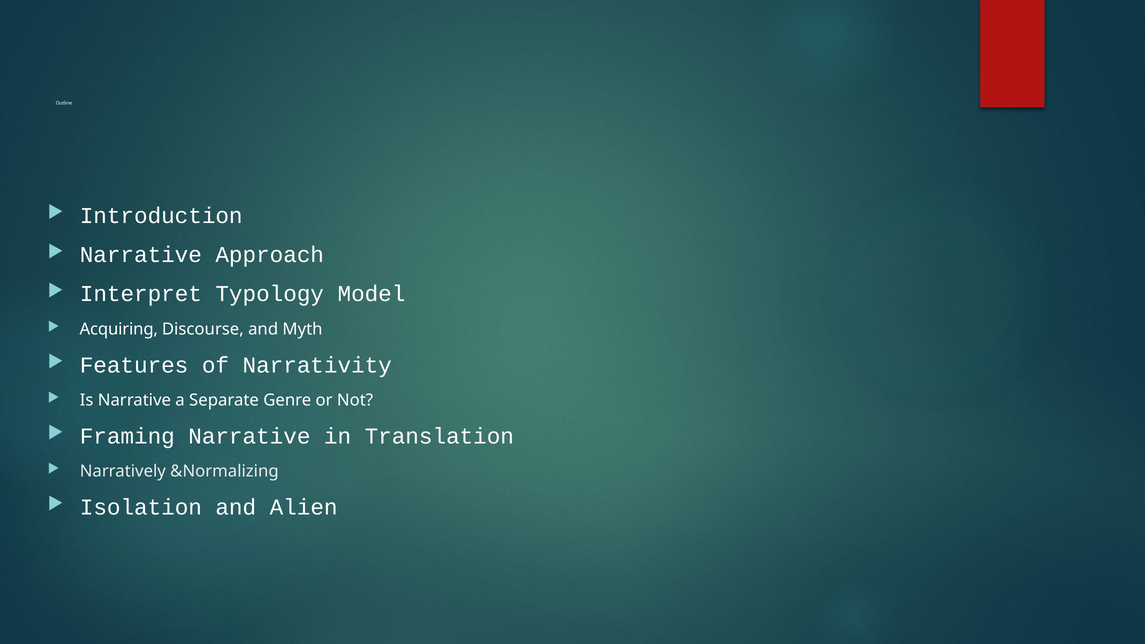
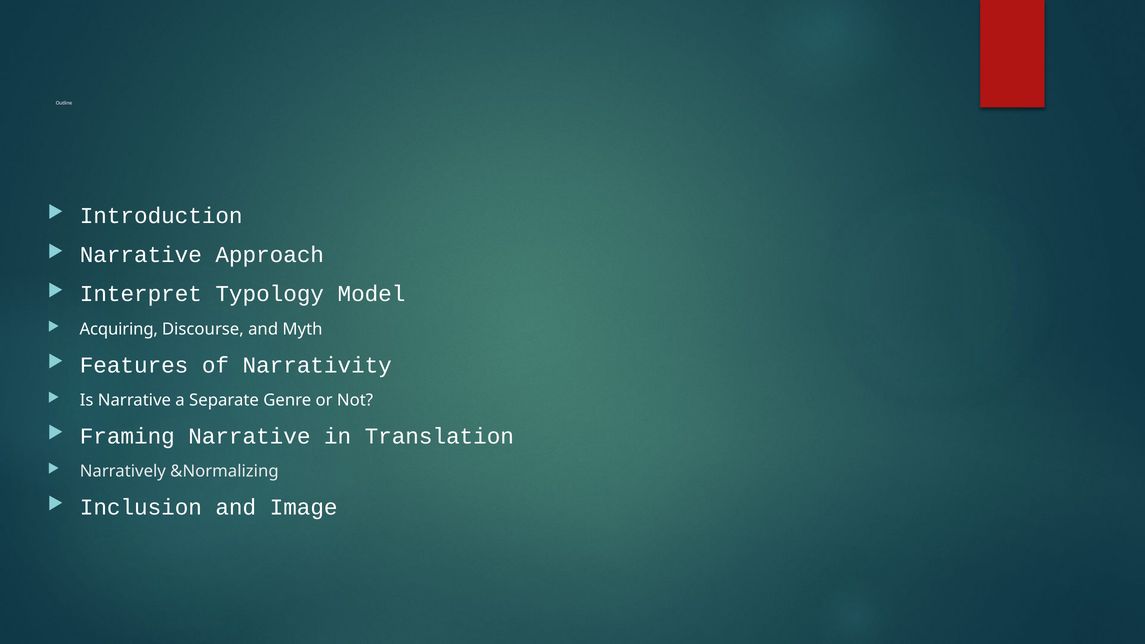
Isolation: Isolation -> Inclusion (141, 507)
Alien: Alien -> Image (304, 507)
